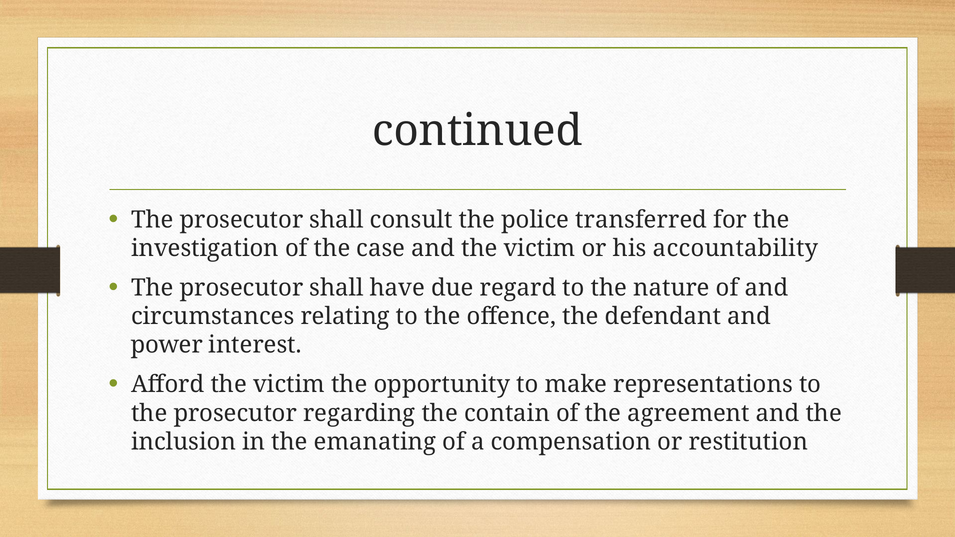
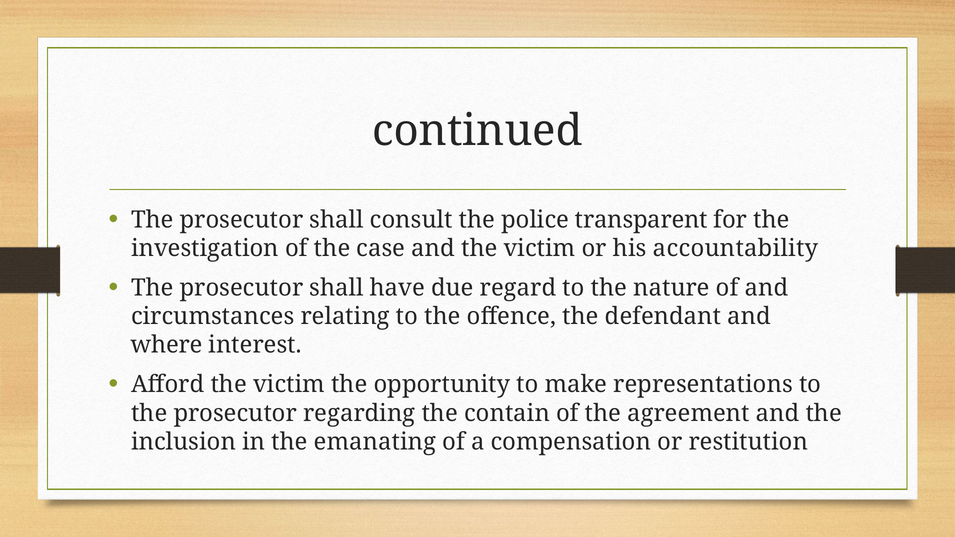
transferred: transferred -> transparent (641, 220)
power: power -> where (167, 345)
